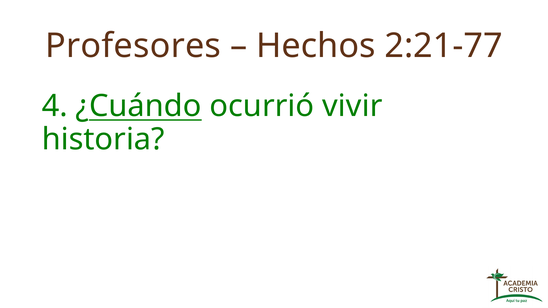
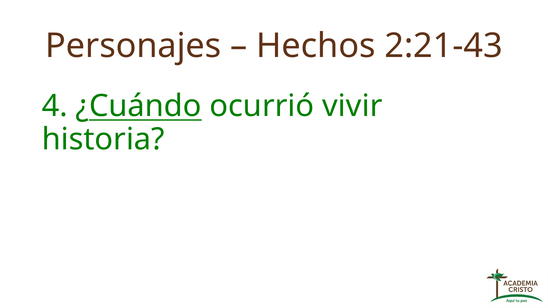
Profesores: Profesores -> Personajes (133, 46)
2:21-77: 2:21-77 -> 2:21-43 (444, 46)
